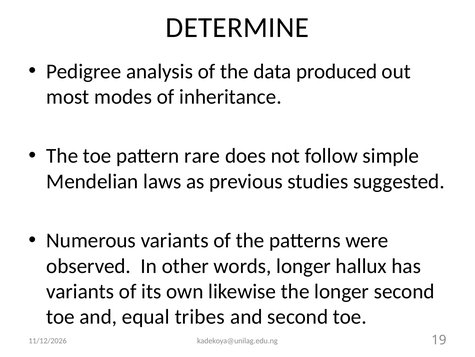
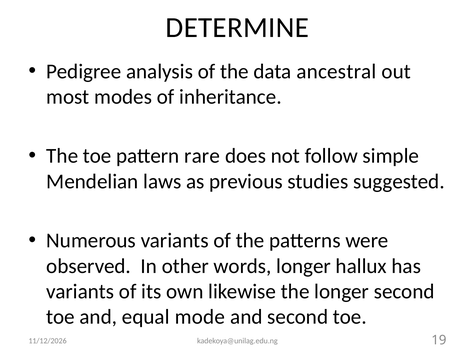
produced: produced -> ancestral (336, 71)
tribes: tribes -> mode (200, 316)
